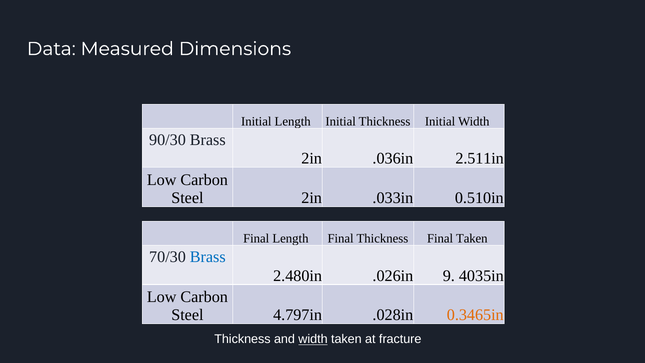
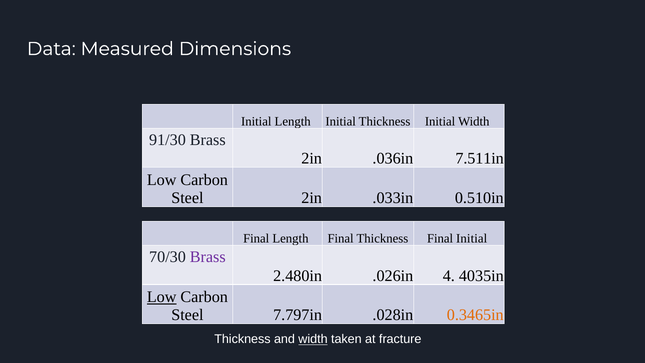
90/30: 90/30 -> 91/30 (167, 140)
2.511in: 2.511in -> 7.511in (480, 159)
Final Taken: Taken -> Initial (472, 238)
Brass colour: blue -> purple (208, 257)
9: 9 -> 4 (449, 276)
Low underline: none -> present (162, 297)
4.797in: 4.797in -> 7.797in (298, 315)
